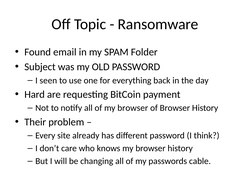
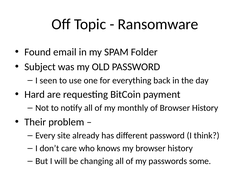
of my browser: browser -> monthly (133, 108)
cable: cable -> some (200, 161)
